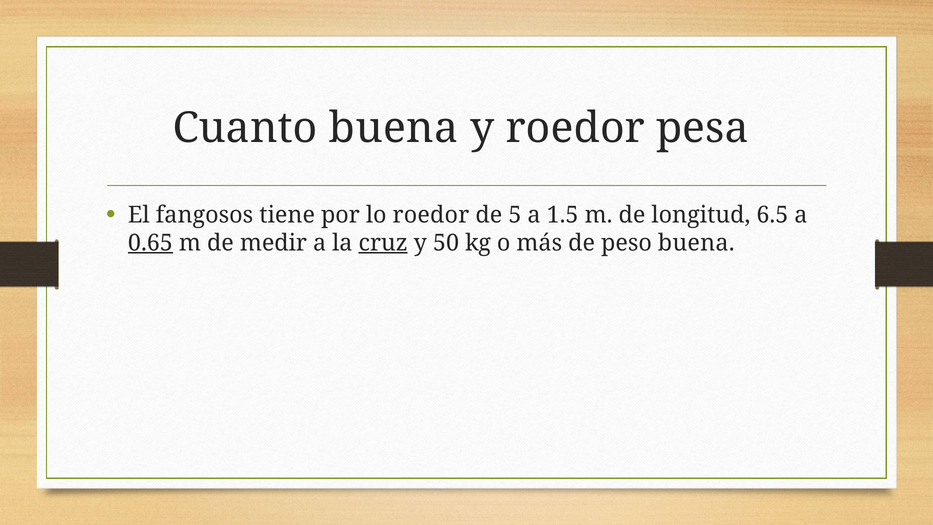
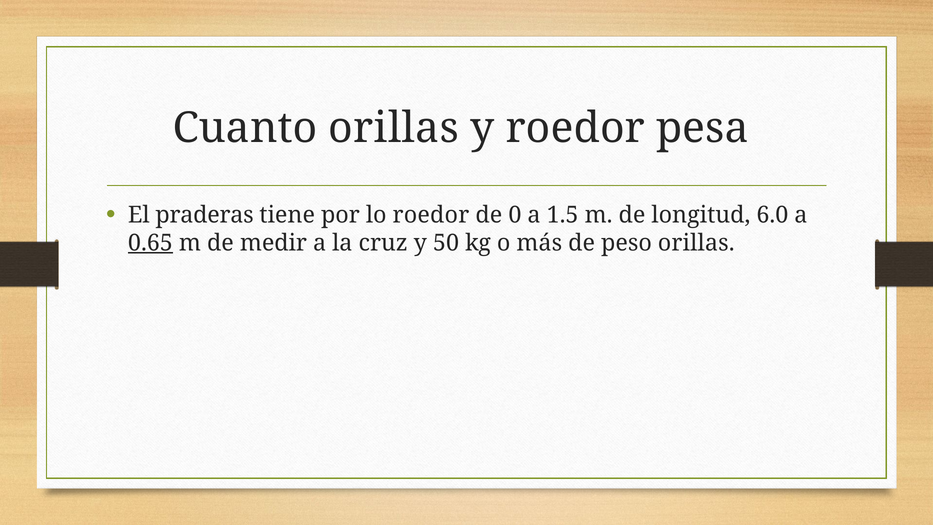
Cuanto buena: buena -> orillas (394, 128)
fangosos: fangosos -> praderas (205, 215)
5: 5 -> 0 (515, 215)
6.5: 6.5 -> 6.0 (772, 215)
cruz underline: present -> none (383, 243)
peso buena: buena -> orillas (696, 243)
